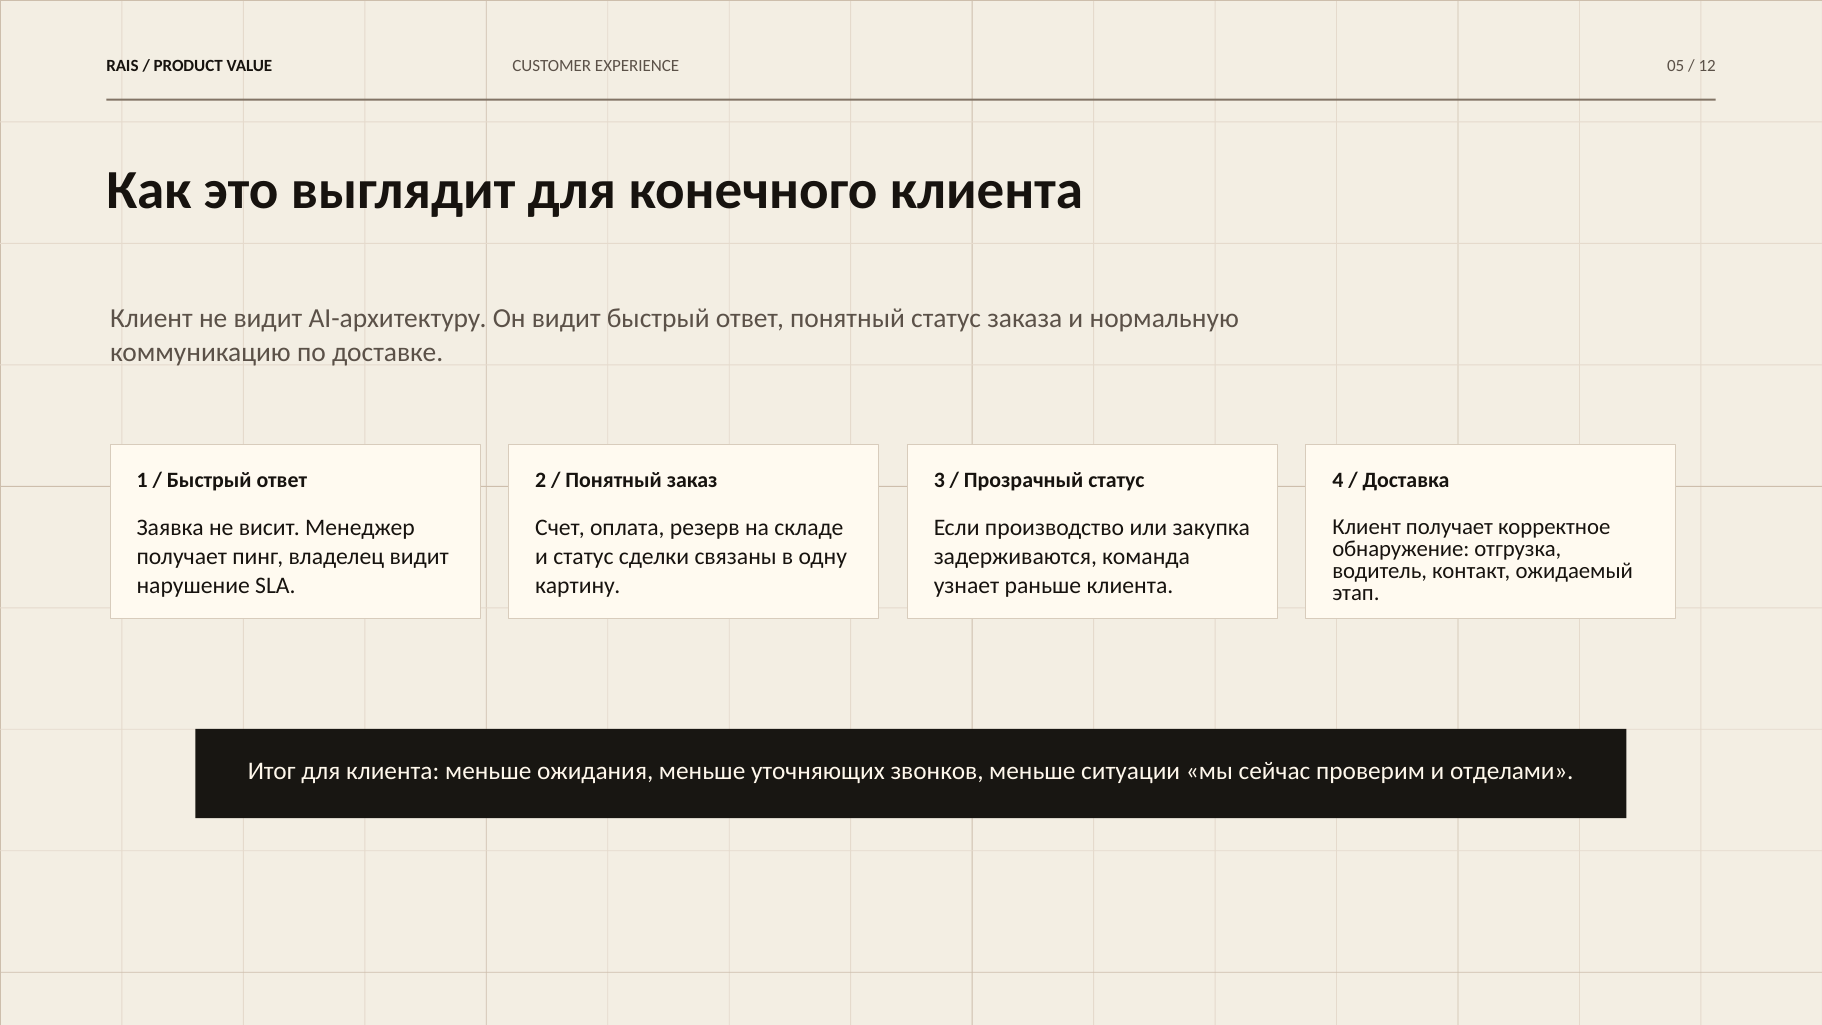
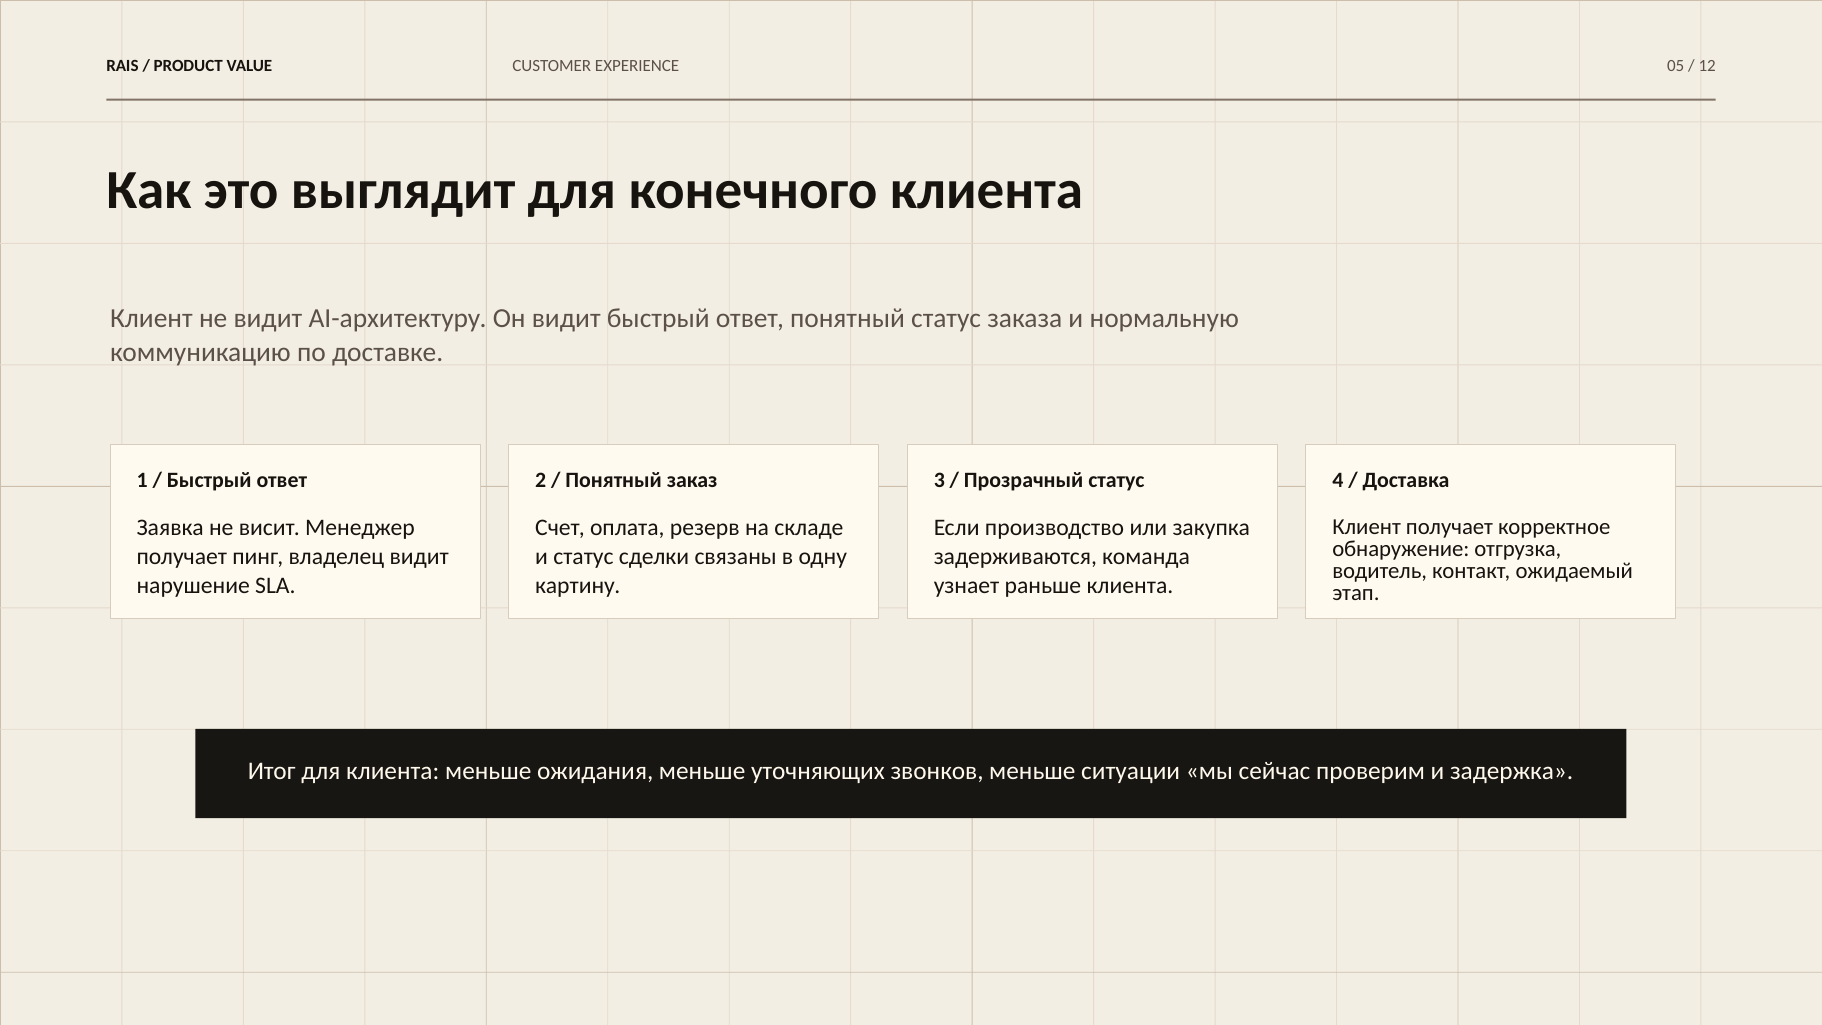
отделами: отделами -> задержка (1512, 771)
